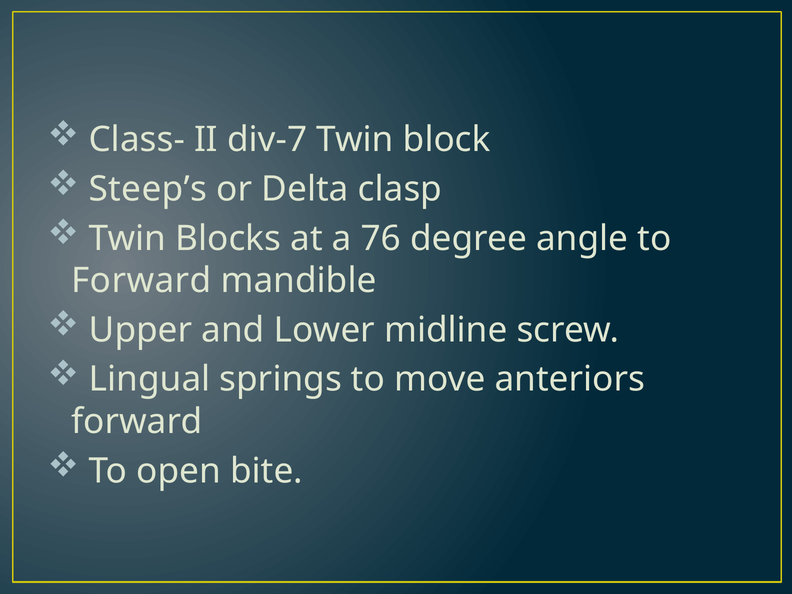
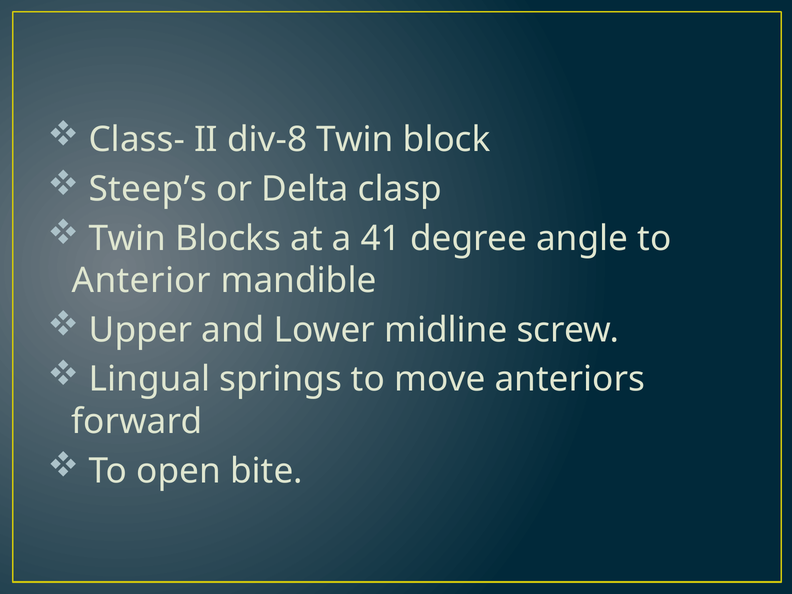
div-7: div-7 -> div-8 (267, 140)
76: 76 -> 41 (381, 238)
Forward: Forward -> Anterior (141, 281)
